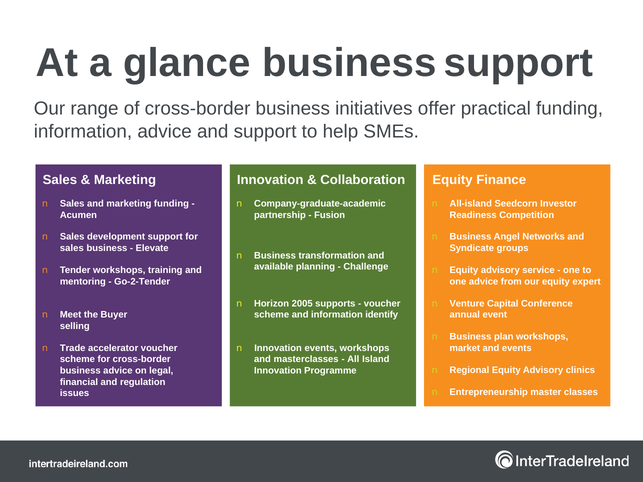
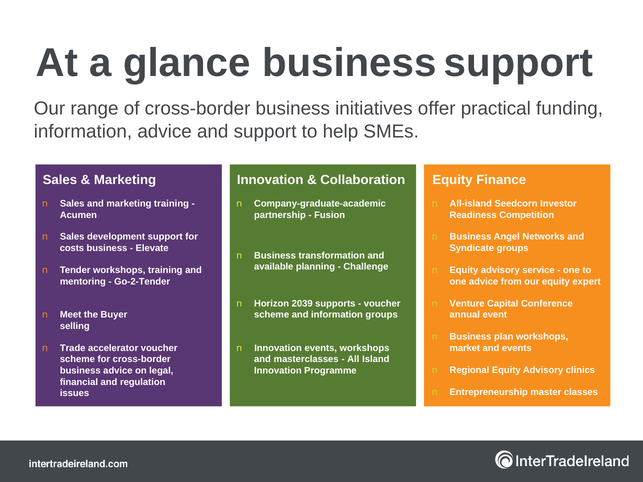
marketing funding: funding -> training (171, 204)
sales: sales -> costs (72, 248)
2005: 2005 -> 2039 (302, 304)
information identify: identify -> groups (382, 315)
